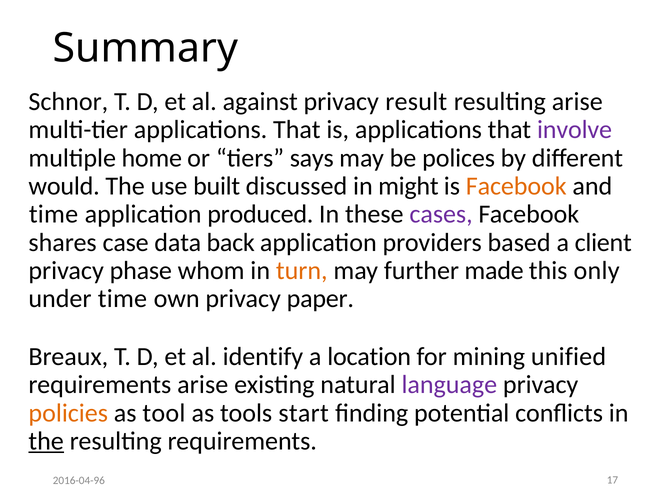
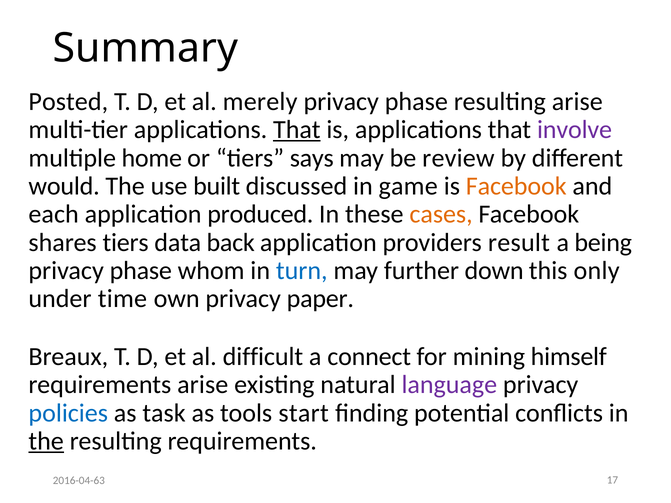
Schnor: Schnor -> Posted (68, 102)
against: against -> merely (260, 102)
result: result -> phase (416, 102)
That underline: none -> present (297, 130)
polices: polices -> review (458, 158)
might: might -> game (408, 186)
time: time -> each (54, 214)
cases colour: purple -> orange (441, 214)
shares case: case -> tiers (126, 243)
based: based -> result (519, 243)
client: client -> being (603, 243)
turn colour: orange -> blue (302, 271)
made: made -> down (494, 271)
identify: identify -> difficult (263, 357)
location: location -> connect (369, 357)
unified: unified -> himself (569, 357)
policies colour: orange -> blue (68, 413)
tool: tool -> task (164, 413)
2016-04-96: 2016-04-96 -> 2016-04-63 (79, 481)
